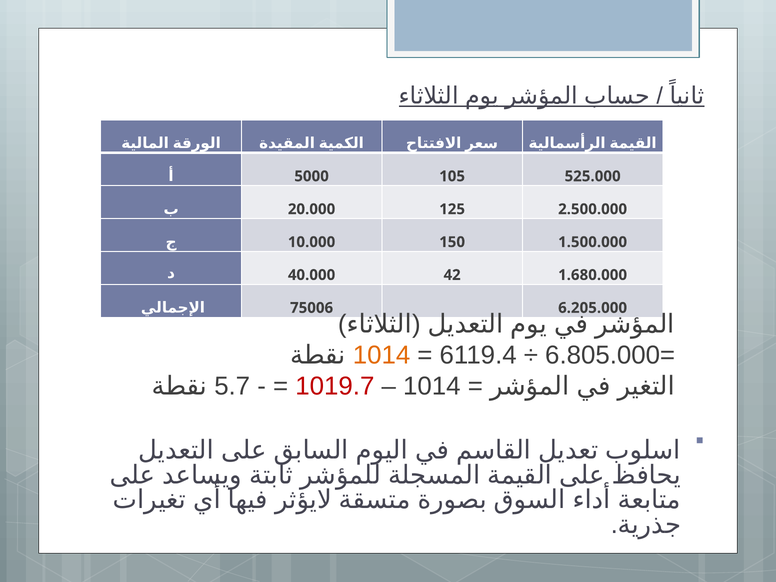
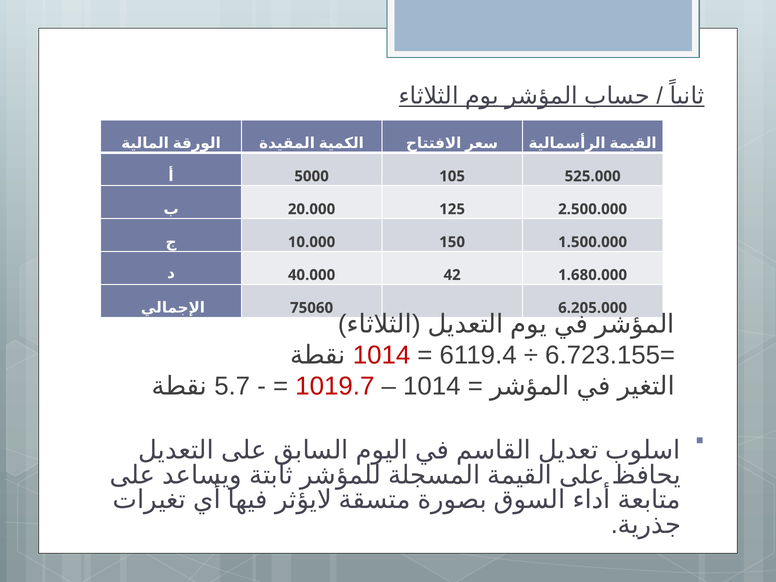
75006: 75006 -> 75060 (312, 308)
1014 colour: orange -> red (382, 355)
6.805.000: 6.805.000 -> 6.723.155 (603, 355)
